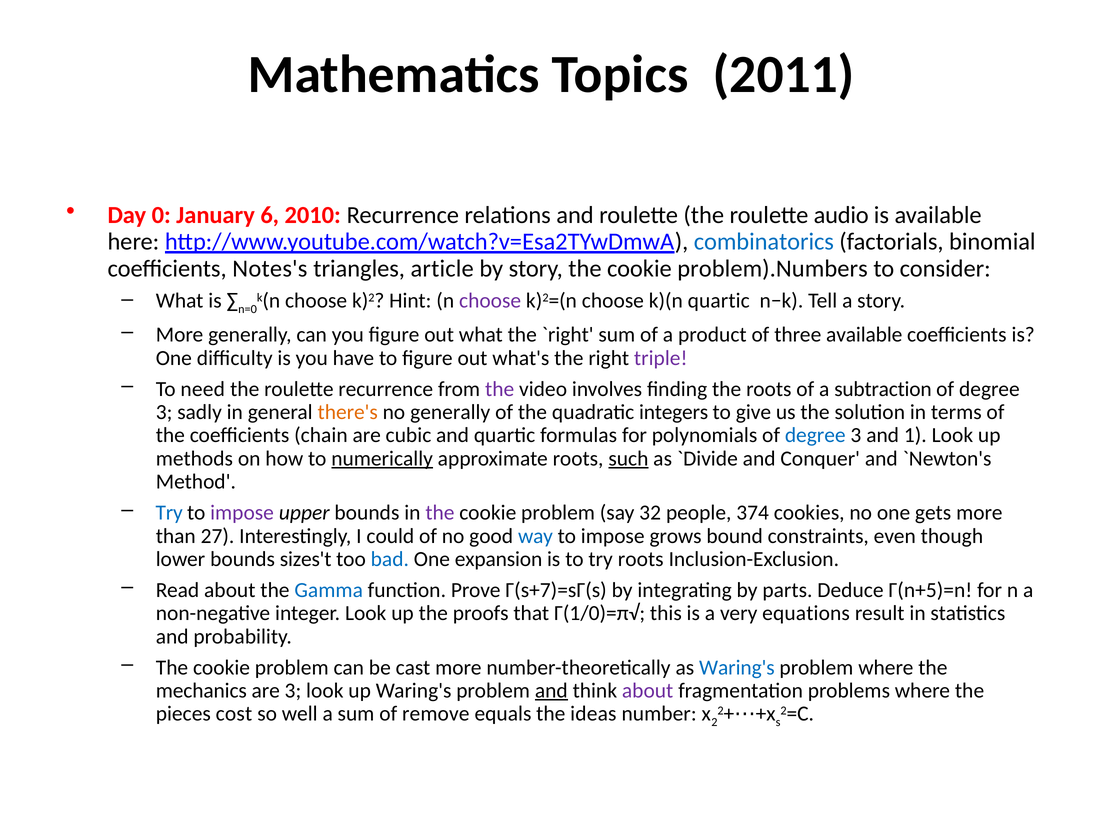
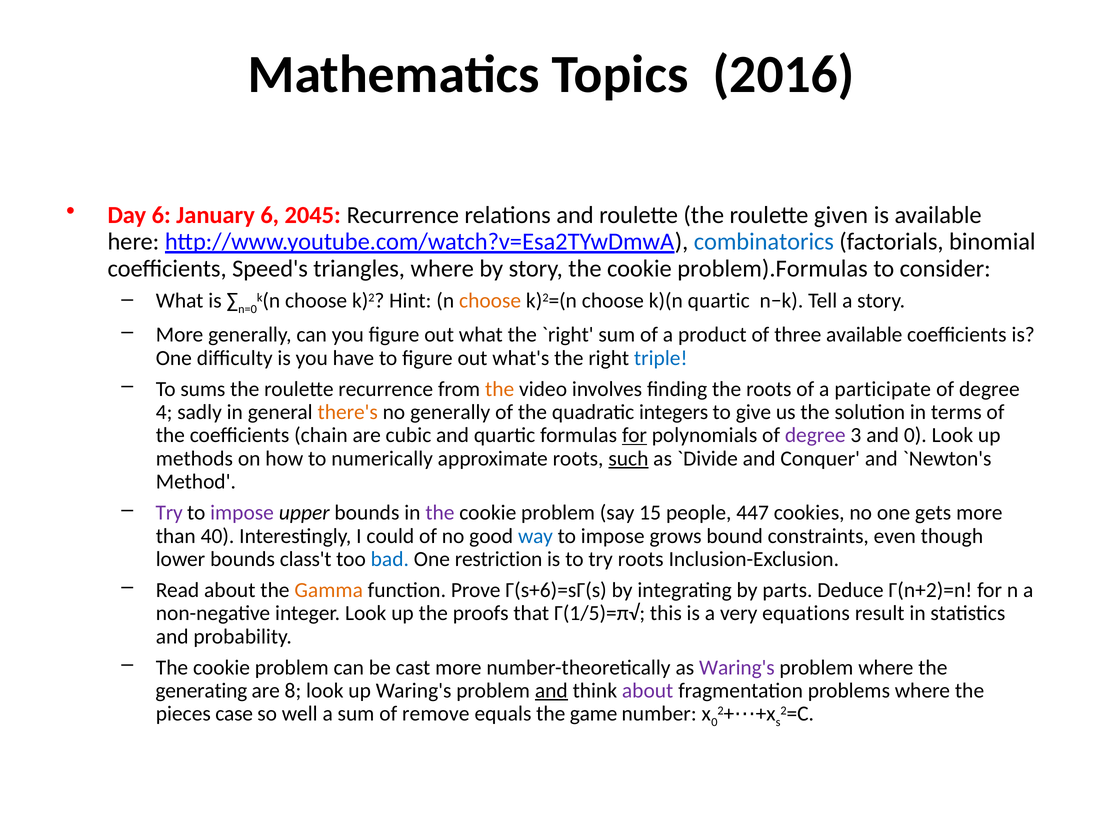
2011: 2011 -> 2016 (784, 75)
Day 0: 0 -> 6 (161, 215)
2010: 2010 -> 2045 (313, 215)
audio: audio -> given (841, 215)
Notes's: Notes's -> Speed's (270, 268)
triangles article: article -> where (442, 268)
problem).Numbers: problem).Numbers -> problem).Formulas (773, 268)
choose colour: purple -> orange (490, 301)
triple colour: purple -> blue (661, 358)
need: need -> sums (203, 389)
the colour: purple -> orange (500, 389)
subtraction: subtraction -> participate (883, 389)
3: 3 -> 4 (164, 412)
for underline: none -> present (634, 435)
degree colour: blue -> purple (815, 435)
and 1: 1 -> 0 (915, 435)
numerically underline: present -> none (382, 458)
Try colour: blue -> purple (169, 512)
32: 32 -> 15 (650, 512)
374: 374 -> 447 (753, 512)
27: 27 -> 40 (217, 535)
sizes't: sizes't -> class't (306, 559)
expansion: expansion -> restriction (499, 559)
Gamma colour: blue -> orange (329, 590)
Γ(s+7)=sΓ(s: Γ(s+7)=sΓ(s -> Γ(s+6)=sΓ(s (556, 590)
Γ(n+5)=n: Γ(n+5)=n -> Γ(n+2)=n (930, 590)
Γ(1/0)=π√: Γ(1/0)=π√ -> Γ(1/5)=π√ (600, 613)
Waring's colour: blue -> purple (737, 667)
mechanics: mechanics -> generating (201, 690)
are 3: 3 -> 8 (293, 690)
cost: cost -> case (234, 713)
ideas: ideas -> game (594, 713)
2: 2 -> 0 (714, 722)
